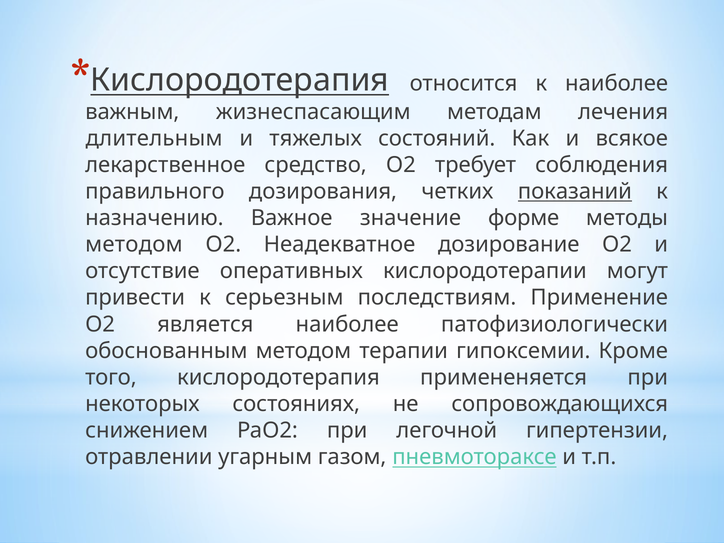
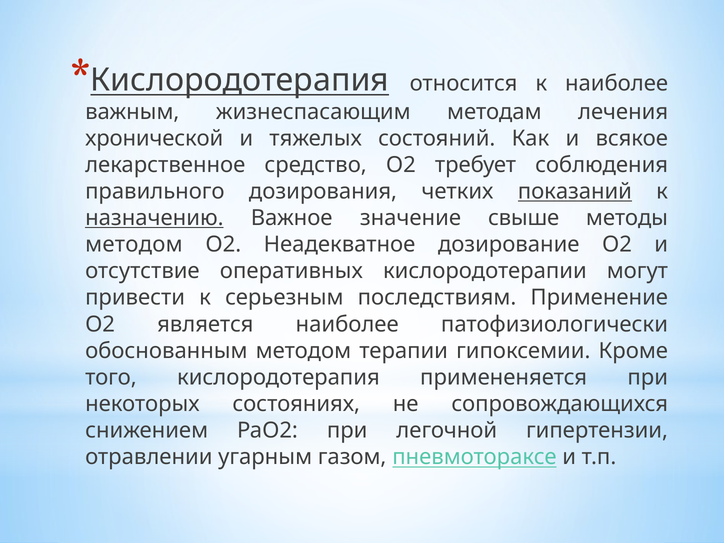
длительным: длительным -> хронической (154, 138)
назначению underline: none -> present (154, 218)
форме: форме -> свыше (524, 218)
